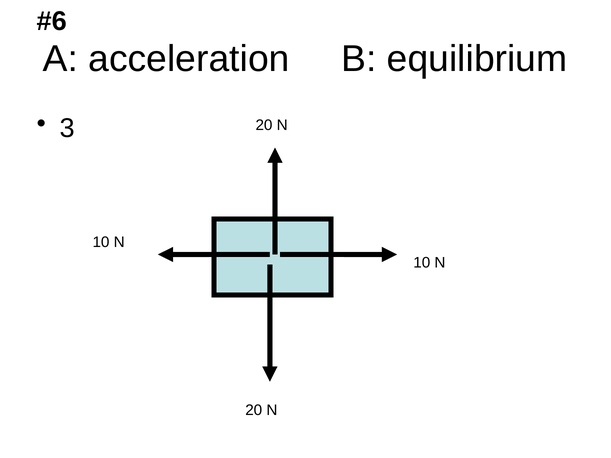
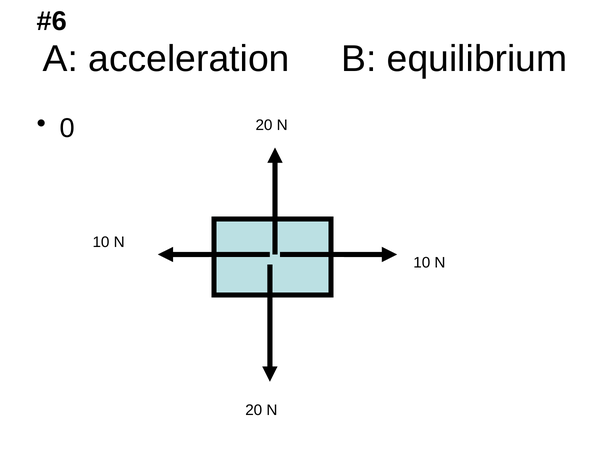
3: 3 -> 0 (67, 128)
